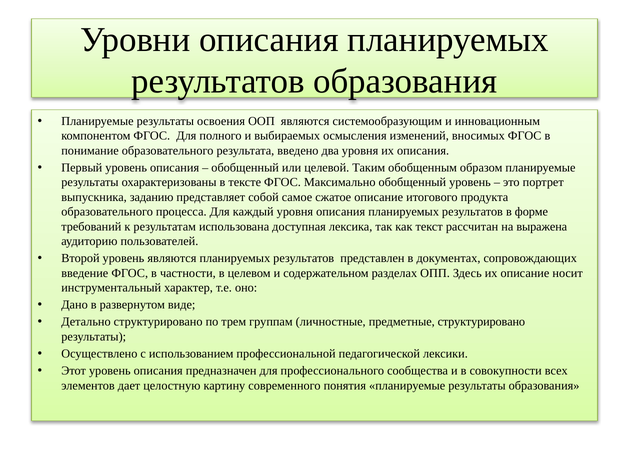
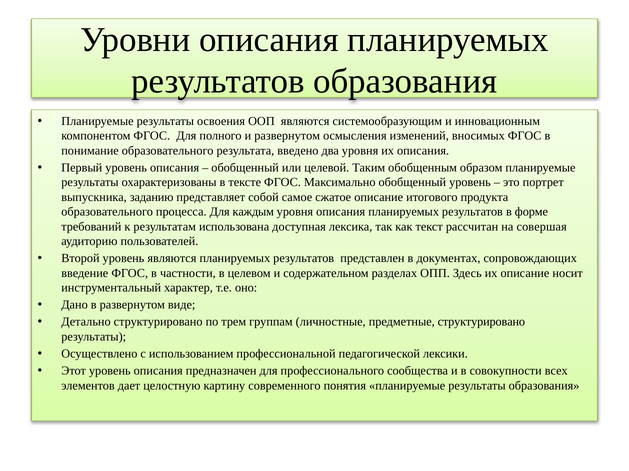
и выбираемых: выбираемых -> развернутом (287, 136)
каждый: каждый -> каждым (253, 212)
выражена: выражена -> совершая (542, 227)
